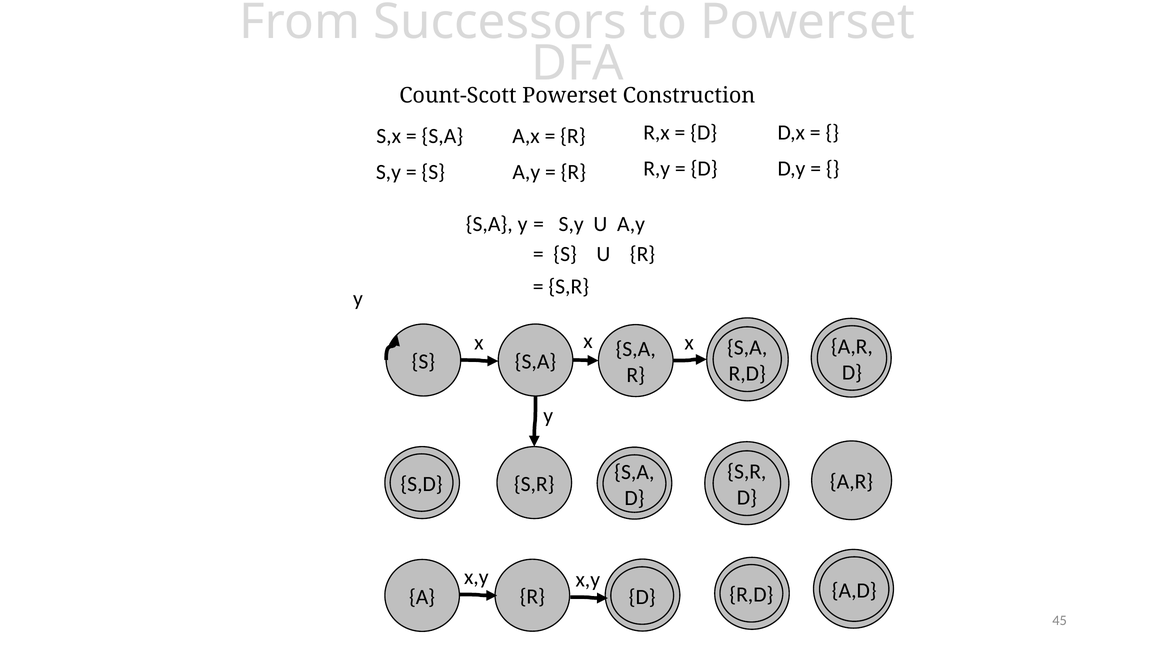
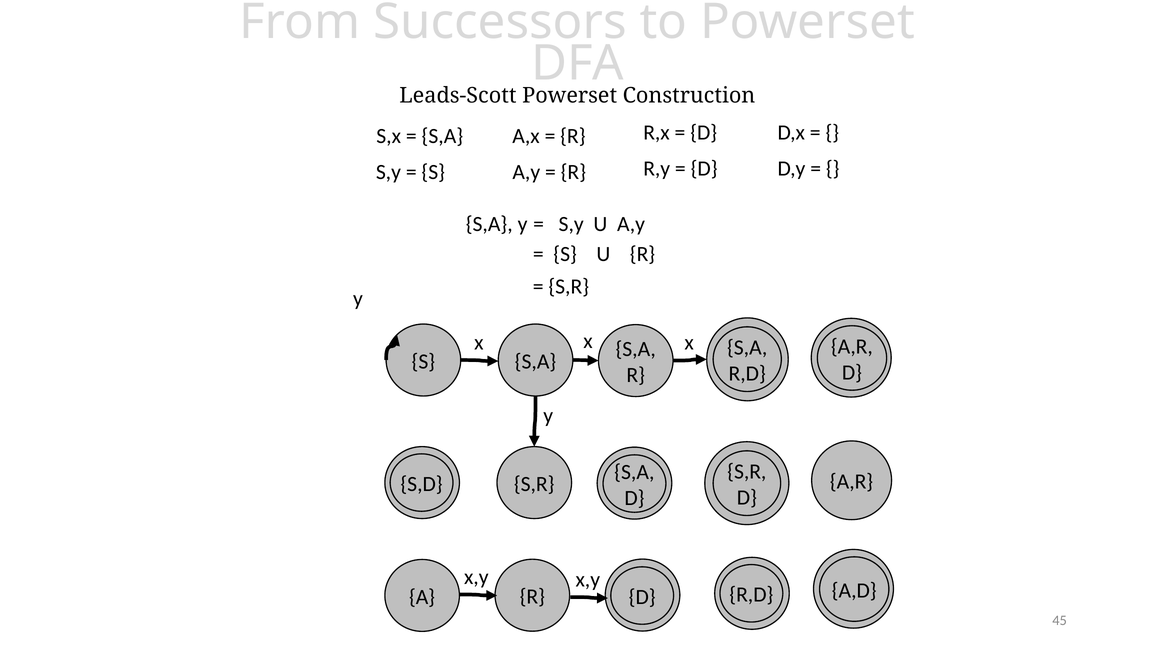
Count-Scott: Count-Scott -> Leads-Scott (458, 95)
